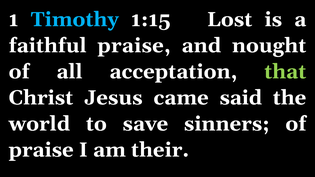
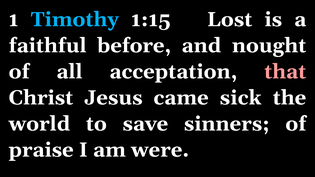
faithful praise: praise -> before (134, 46)
that colour: light green -> pink (285, 72)
said: said -> sick (241, 98)
their: their -> were (160, 150)
